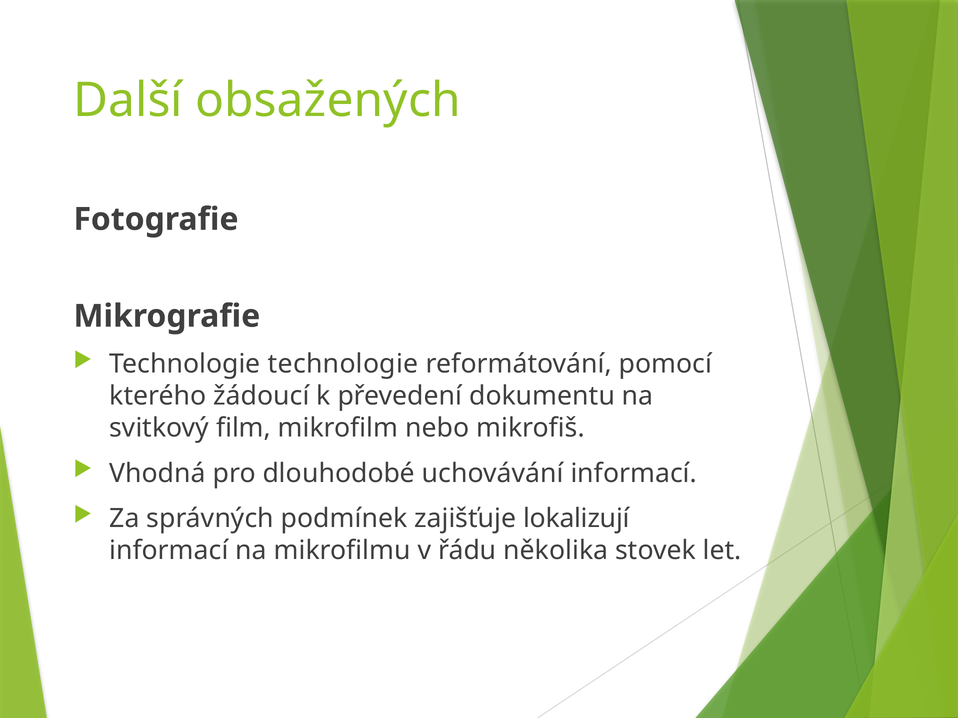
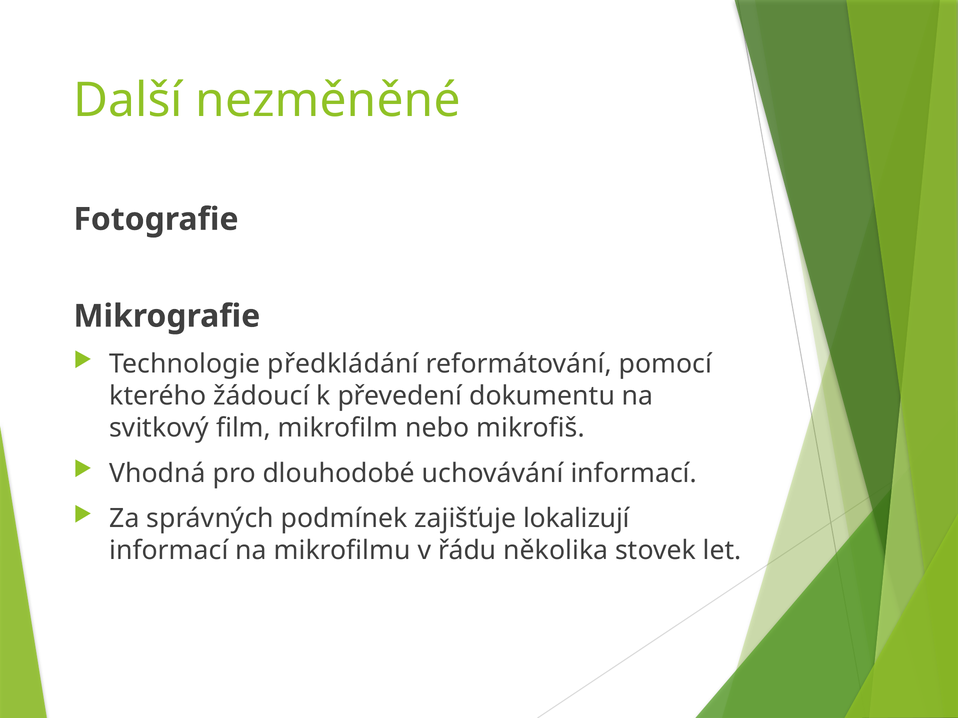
obsažených: obsažených -> nezměněné (328, 101)
Technologie technologie: technologie -> předkládání (343, 364)
